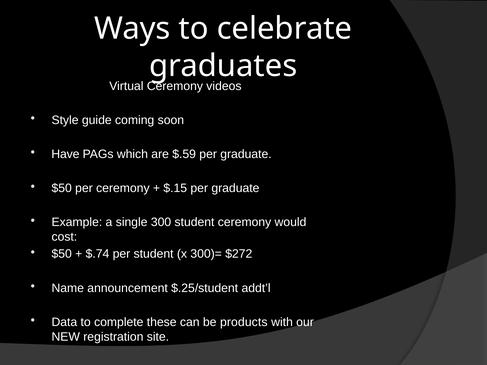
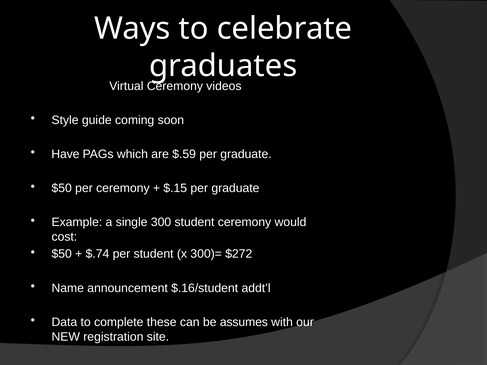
$.25/student: $.25/student -> $.16/student (205, 288)
products: products -> assumes (244, 322)
